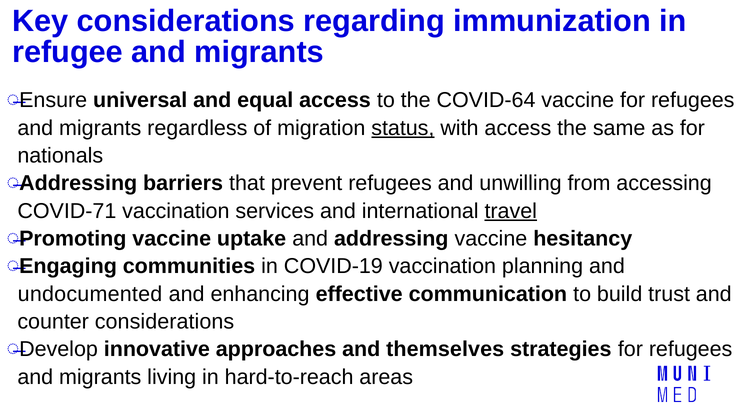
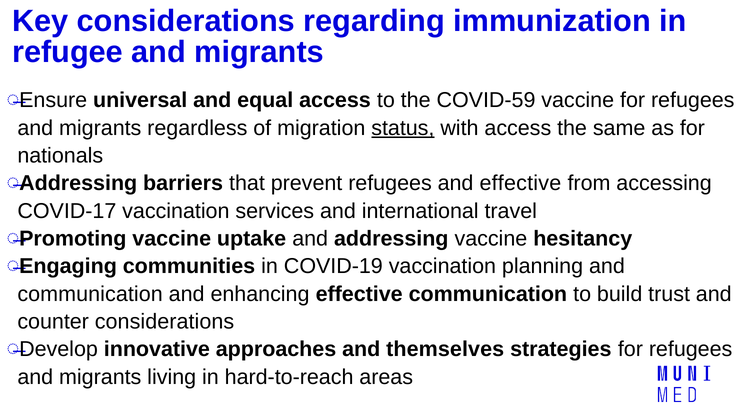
COVID-64: COVID-64 -> COVID-59 (486, 100)
and unwilling: unwilling -> effective (520, 183)
COVID-71: COVID-71 -> COVID-17 (67, 211)
travel underline: present -> none (511, 211)
undocumented: undocumented -> communication (90, 294)
